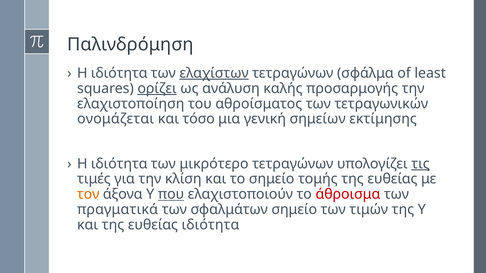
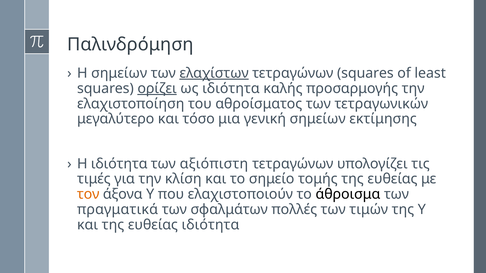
ιδιότητα: ιδιότητα -> σημείων (119, 73)
τετραγώνων σφάλμα: σφάλμα -> squares (365, 73)
ως ανάλυση: ανάλυση -> ιδιότητα (231, 89)
ονομάζεται: ονομάζεται -> μεγαλύτερο (116, 119)
μικρότερο: μικρότερο -> αξιόπιστη (214, 164)
τις underline: present -> none (421, 164)
που underline: present -> none (171, 195)
άθροισμα colour: red -> black (348, 195)
σφαλμάτων σημείο: σημείο -> πολλές (294, 210)
